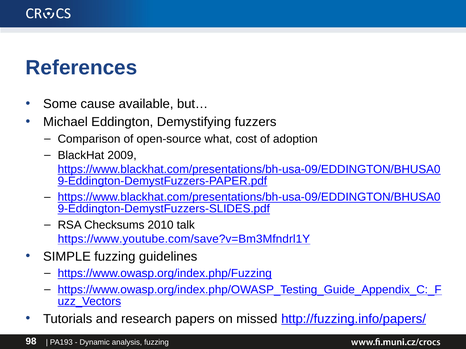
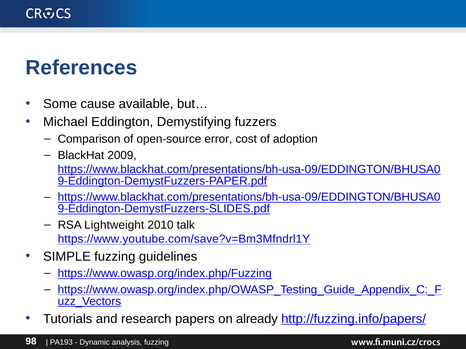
what: what -> error (218, 139)
Checksums: Checksums -> Lightweight (114, 225)
missed: missed -> already (257, 319)
